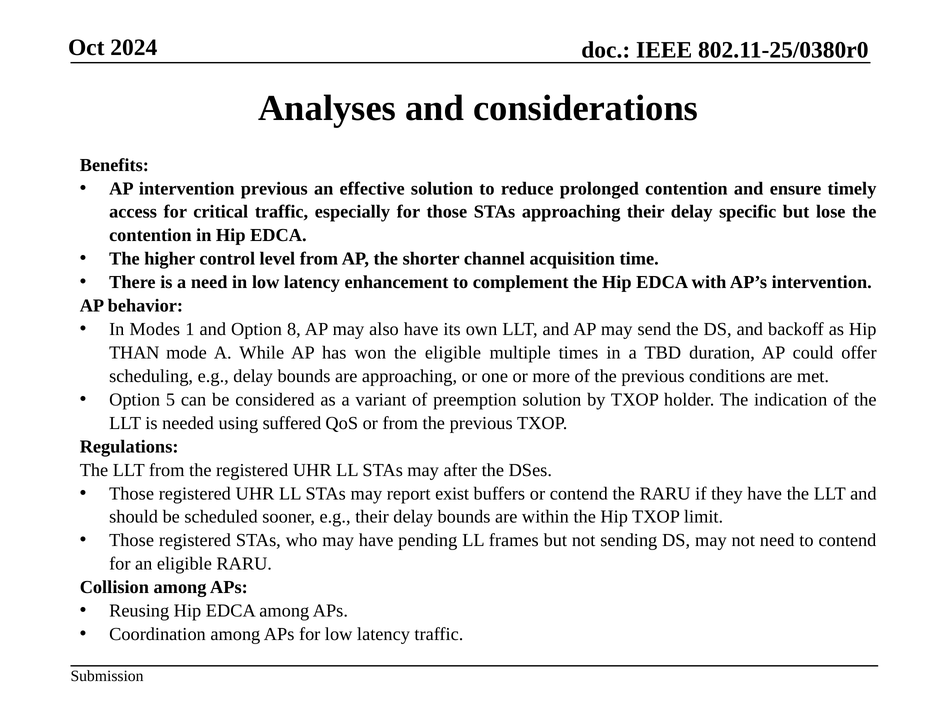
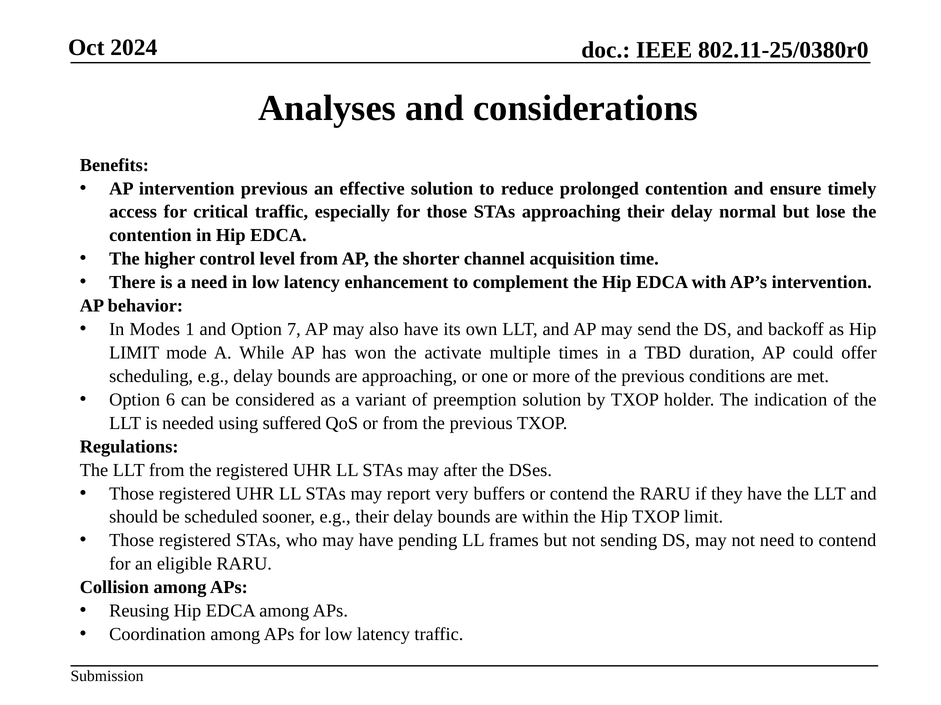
specific: specific -> normal (748, 212)
8: 8 -> 7 (294, 330)
THAN: THAN -> LIMIT (134, 353)
the eligible: eligible -> activate (453, 353)
5: 5 -> 6 (171, 400)
exist: exist -> very (452, 494)
